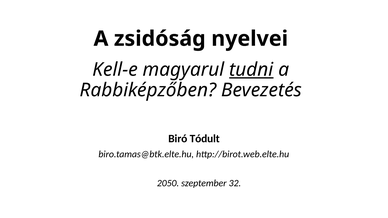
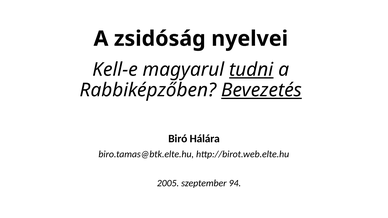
Bevezetés underline: none -> present (262, 90)
Tódult: Tódult -> Hálára (205, 139)
2050: 2050 -> 2005 (168, 183)
32: 32 -> 94 (235, 183)
